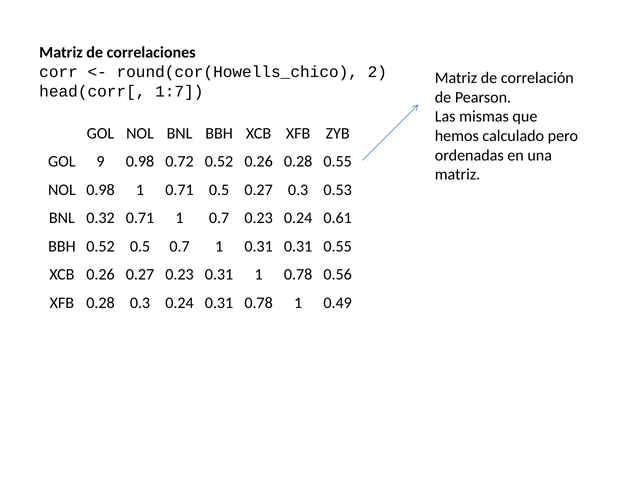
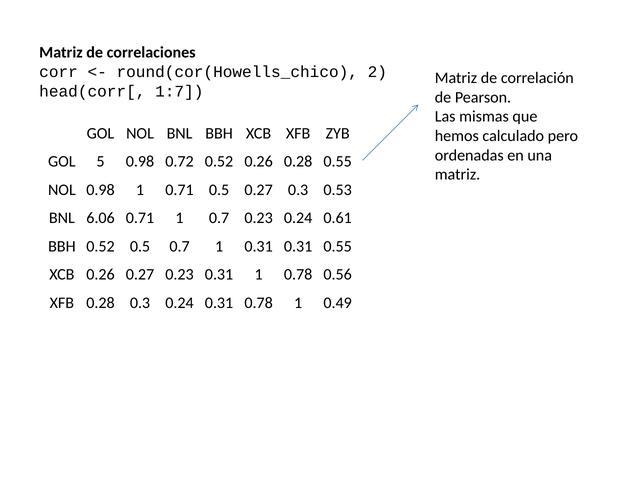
9: 9 -> 5 (100, 162)
0.32: 0.32 -> 6.06 (100, 218)
